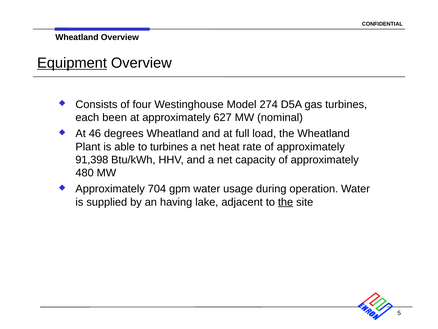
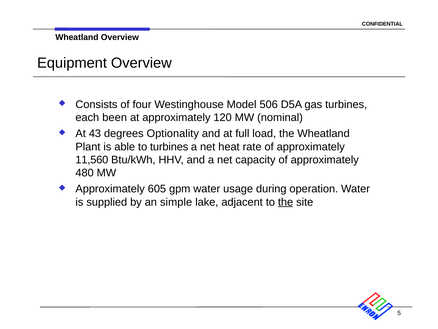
Equipment underline: present -> none (72, 63)
274: 274 -> 506 (269, 104)
627: 627 -> 120 (223, 117)
46: 46 -> 43 (95, 133)
degrees Wheatland: Wheatland -> Optionality (173, 133)
91,398: 91,398 -> 11,560 (92, 160)
704: 704 -> 605 (157, 189)
having: having -> simple (176, 202)
